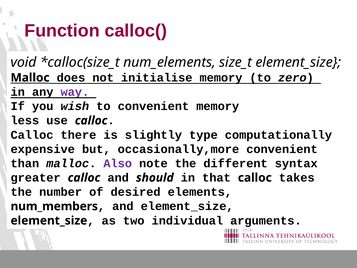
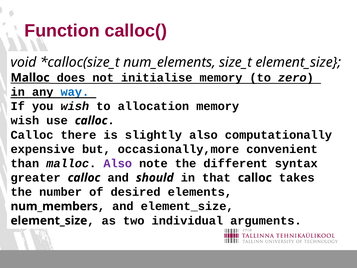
way colour: purple -> blue (75, 92)
to convenient: convenient -> allocation (153, 106)
less: less -> wish (25, 120)
slightly type: type -> also (203, 135)
